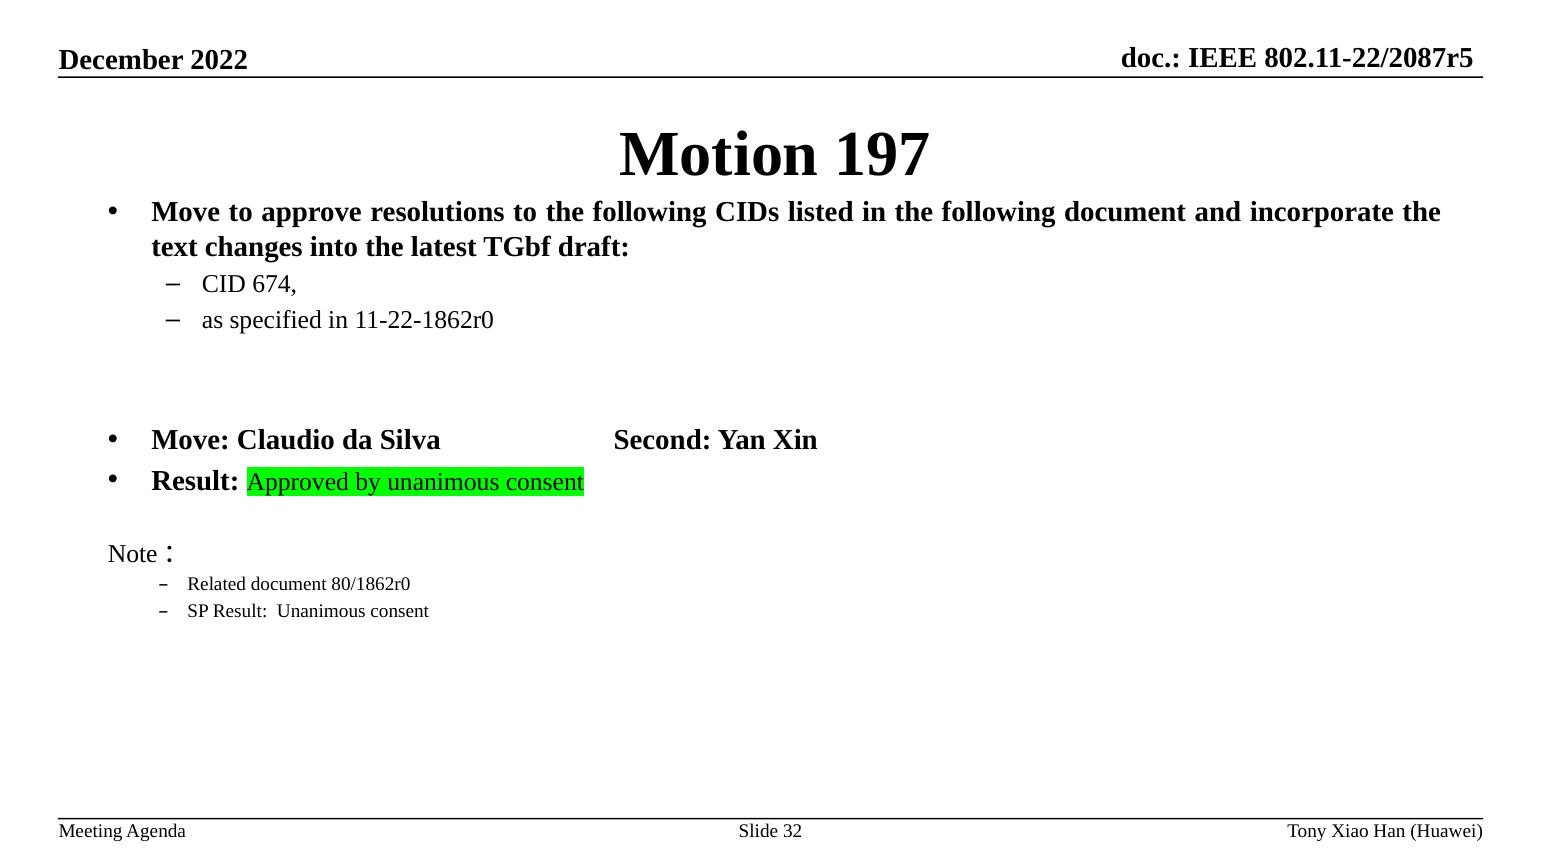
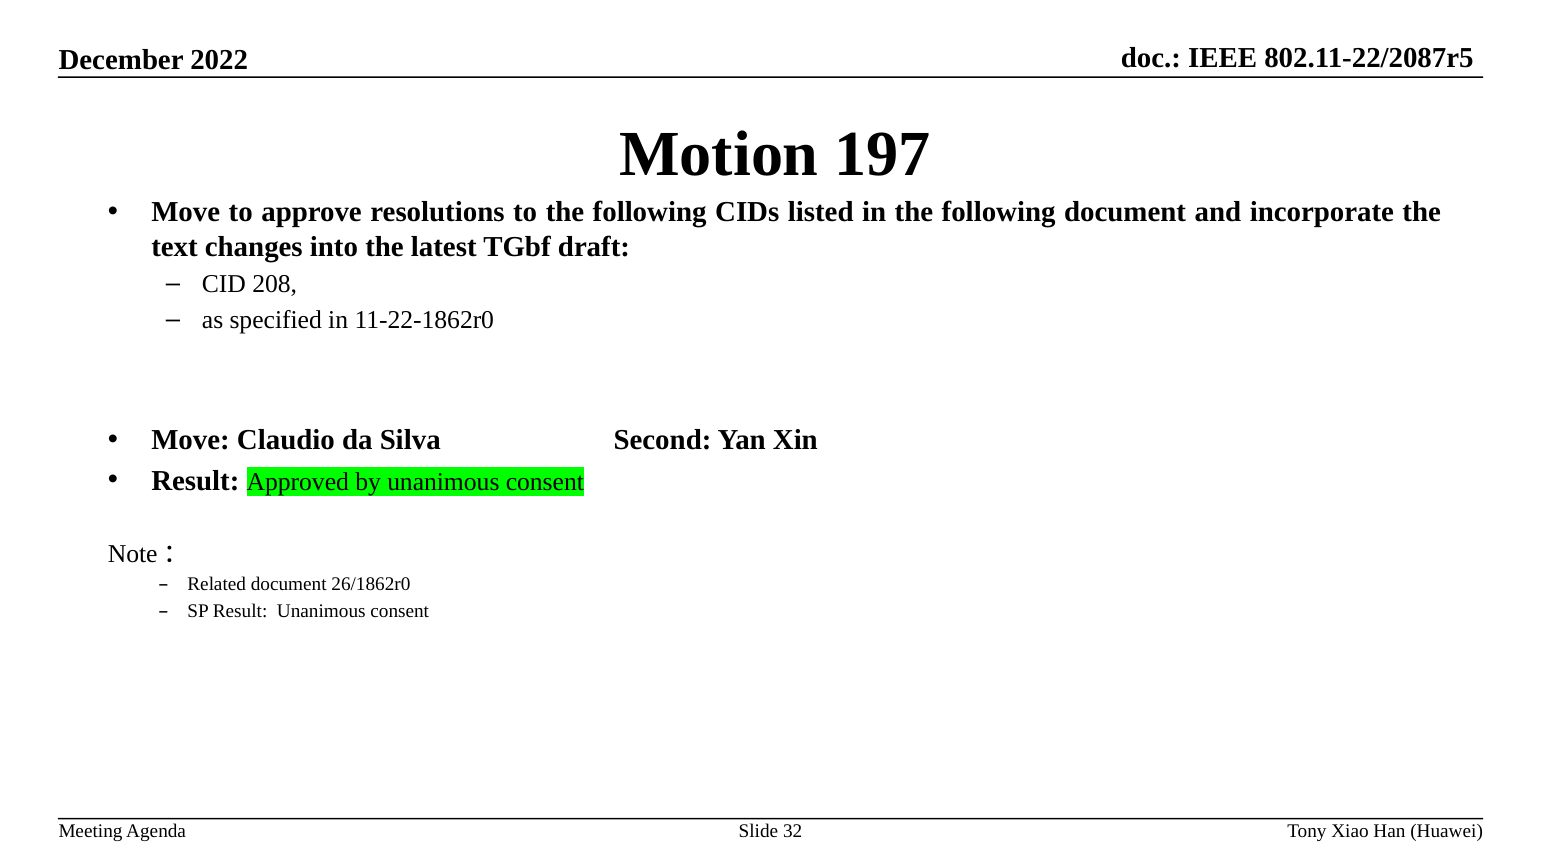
674: 674 -> 208 (275, 284)
80/1862r0: 80/1862r0 -> 26/1862r0 (371, 584)
